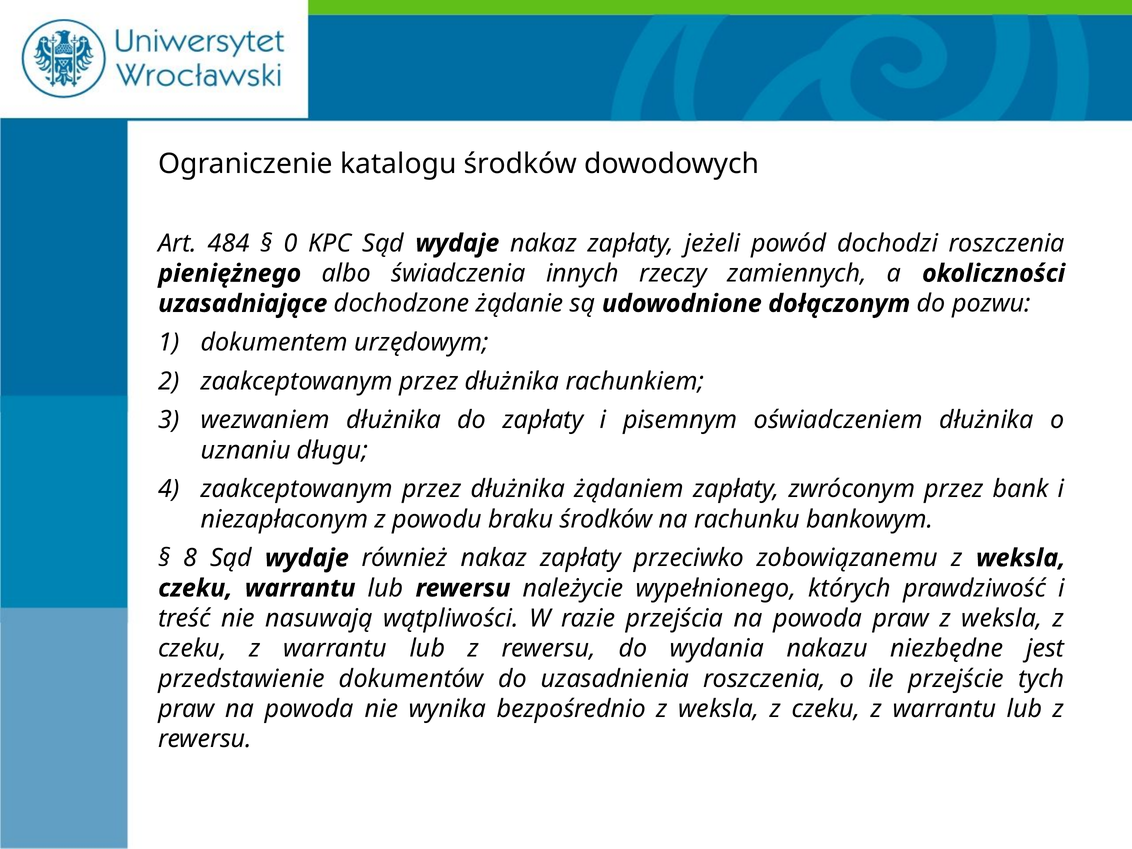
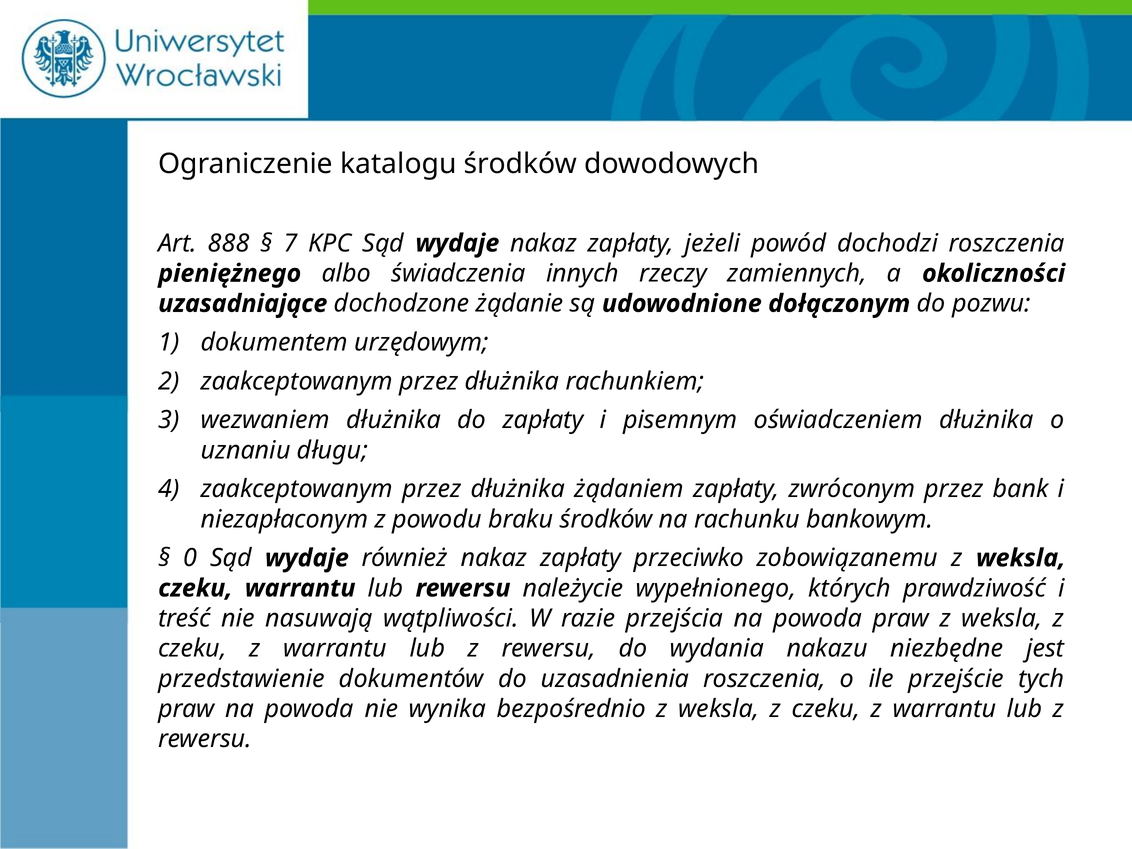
484: 484 -> 888 (229, 243)
0: 0 -> 7 (291, 243)
8: 8 -> 0 (190, 558)
